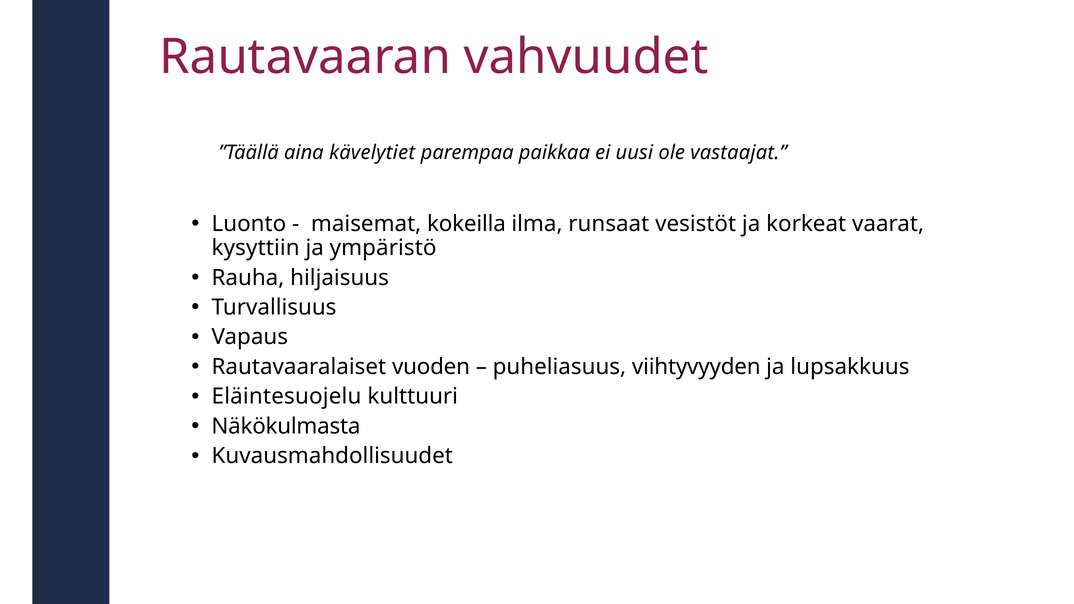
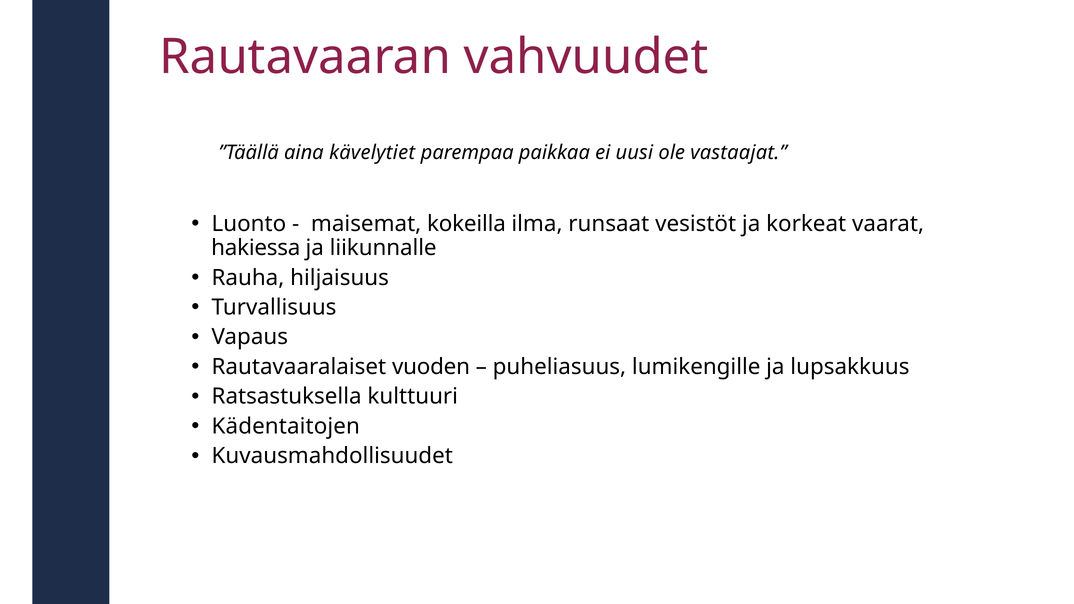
kysyttiin: kysyttiin -> hakiessa (256, 248)
ympäristö: ympäristö -> liikunnalle (383, 248)
viihtyvyyden: viihtyvyyden -> lumikengille (696, 367)
Eläintesuojelu: Eläintesuojelu -> Ratsastuksella (287, 397)
Näkökulmasta: Näkökulmasta -> Kädentaitojen (286, 426)
